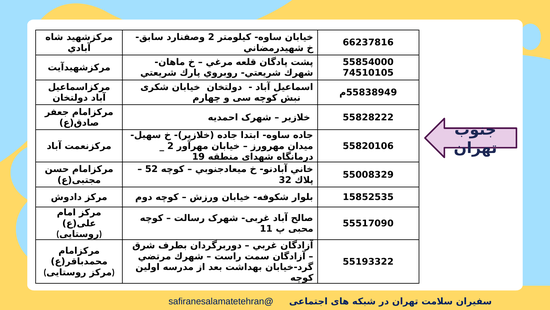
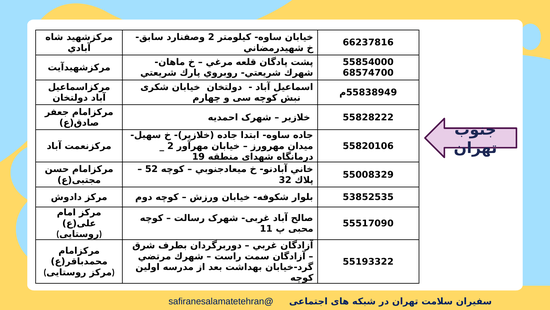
74510105: 74510105 -> 68574700 (368, 73)
15852535: 15852535 -> 53852535 (368, 197)
